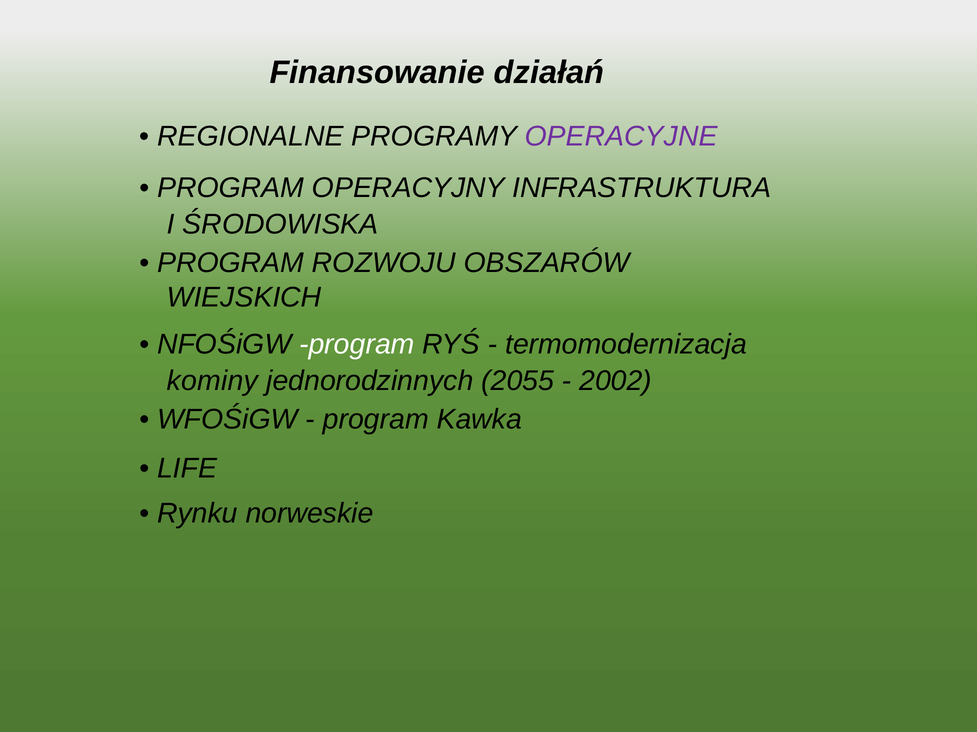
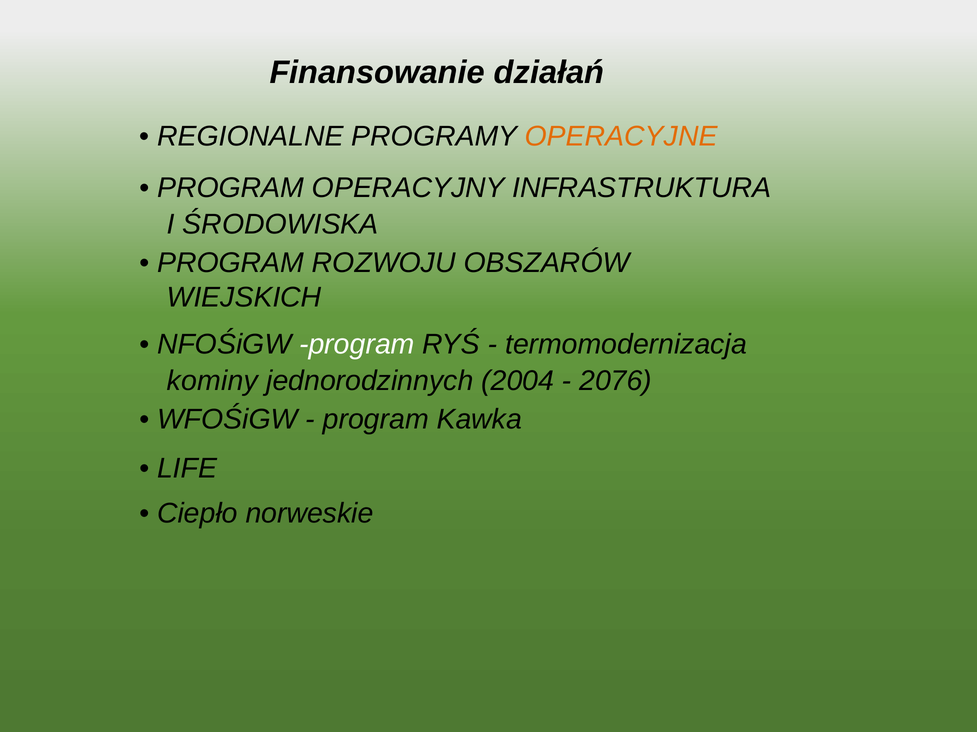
OPERACYJNE colour: purple -> orange (621, 137)
2055: 2055 -> 2004 (518, 381)
2002: 2002 -> 2076 (616, 381)
Rynku: Rynku -> Ciepło (197, 514)
